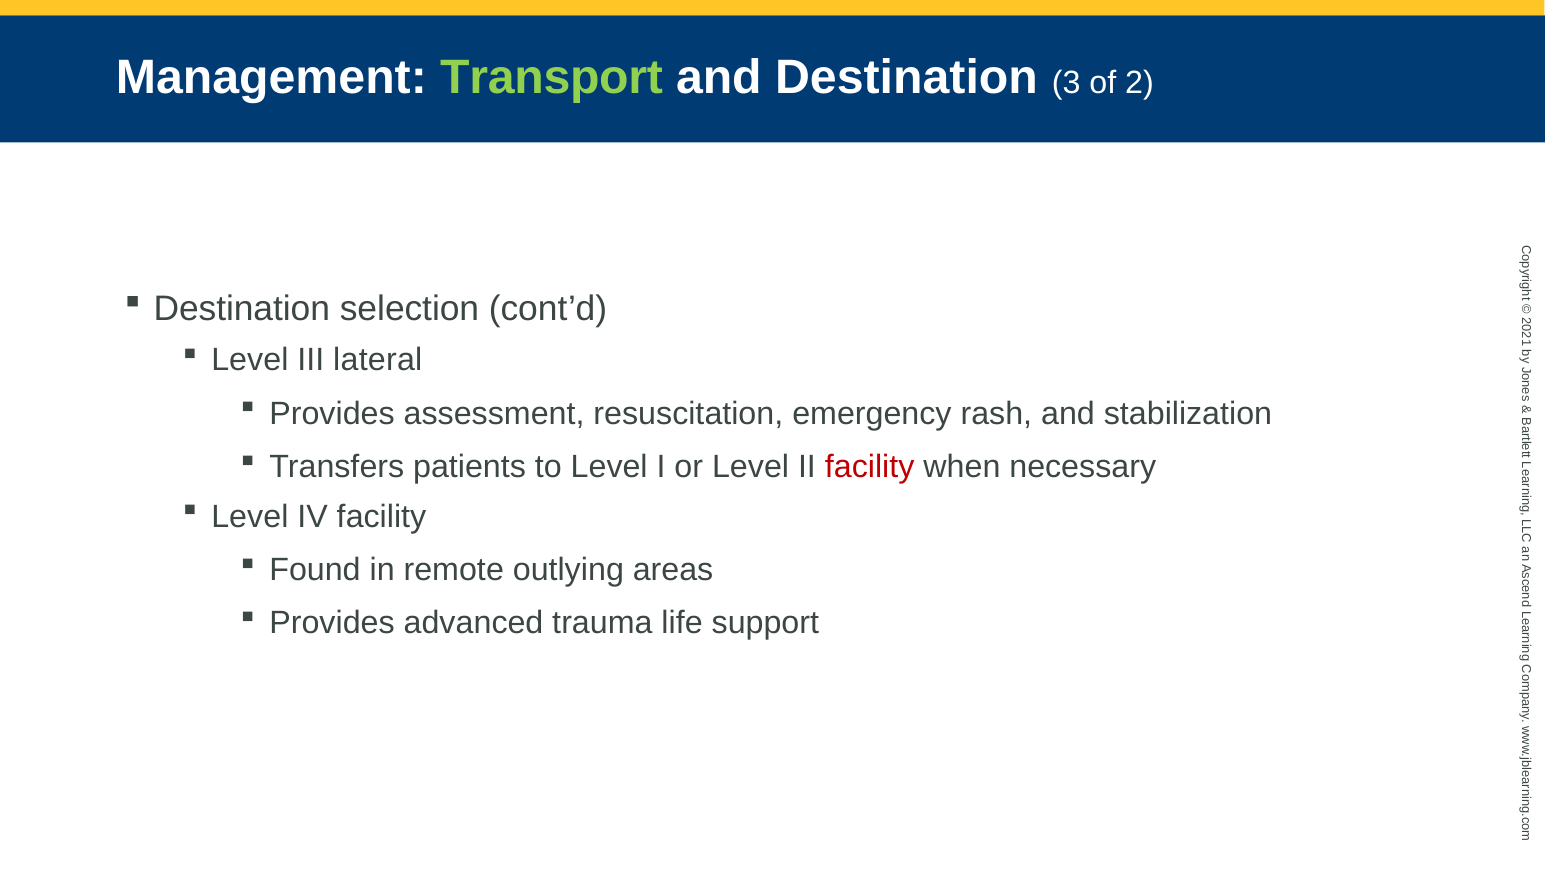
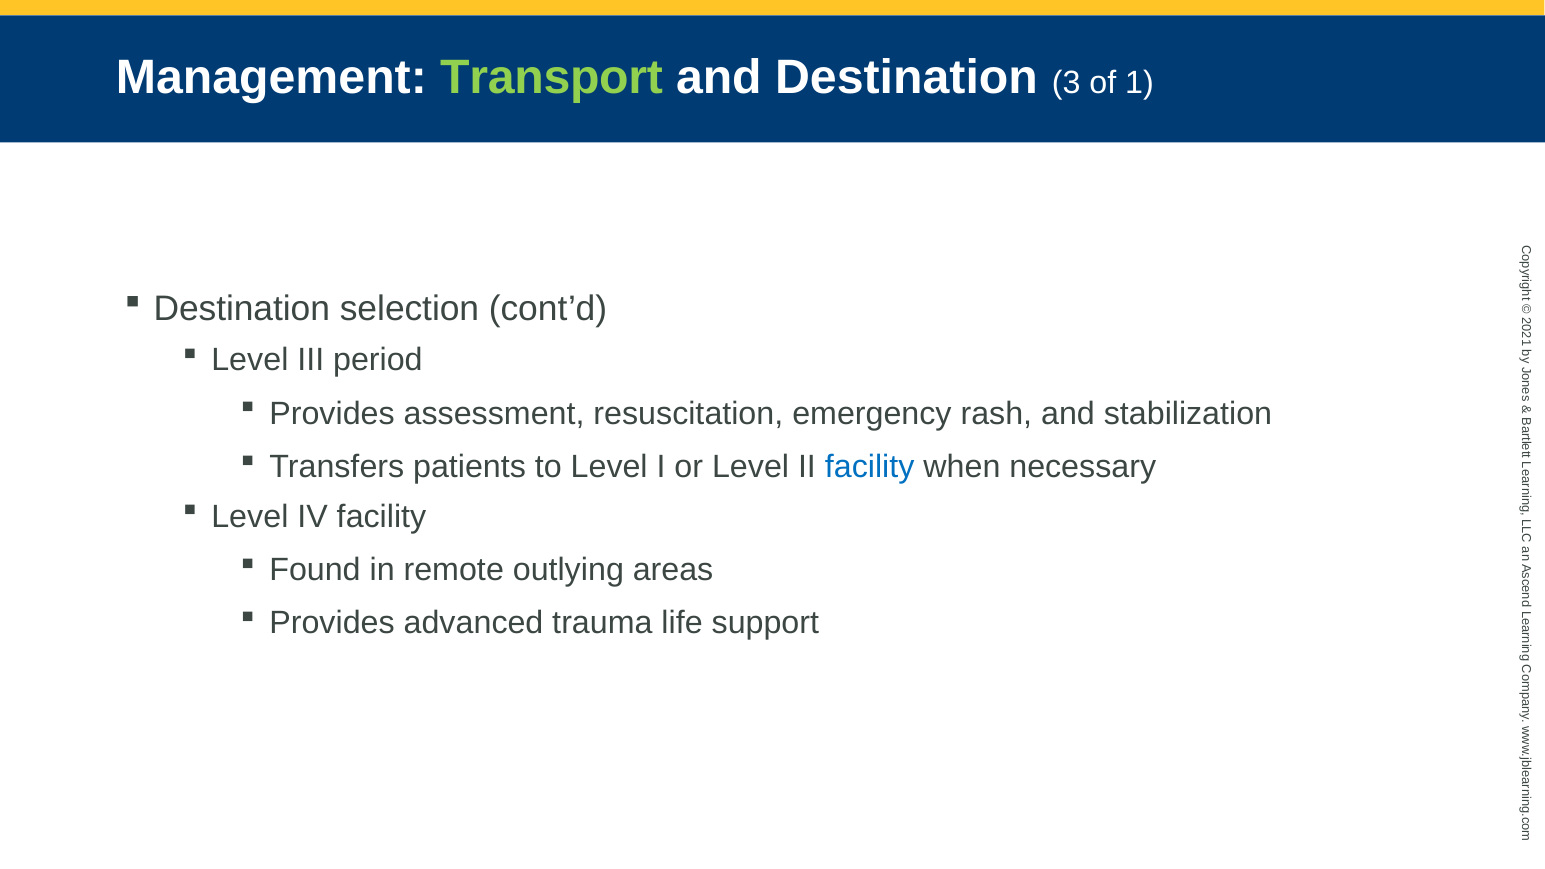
of 2: 2 -> 1 (1140, 83)
lateral: lateral -> period (378, 360)
facility colour: red -> blue (870, 467)
